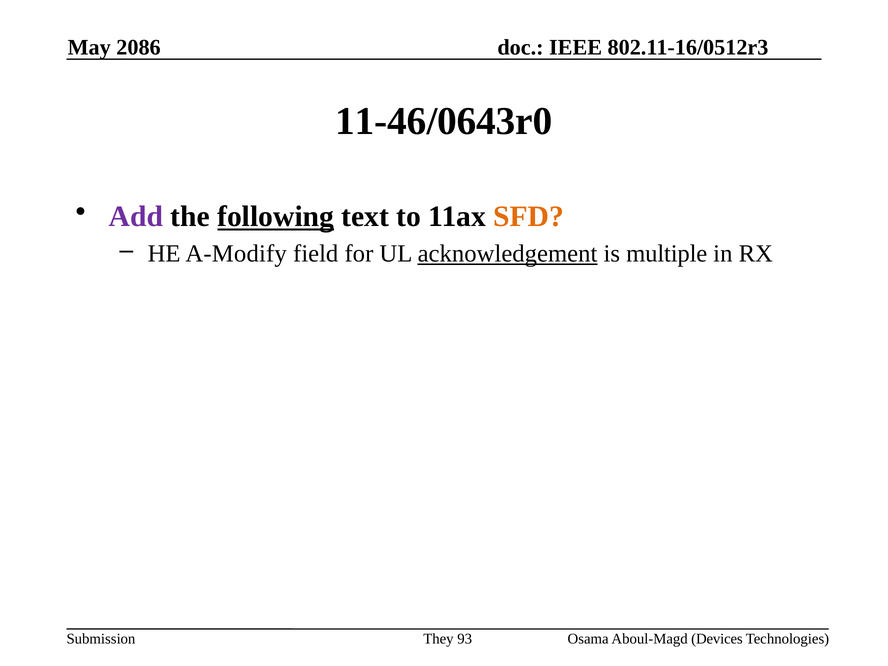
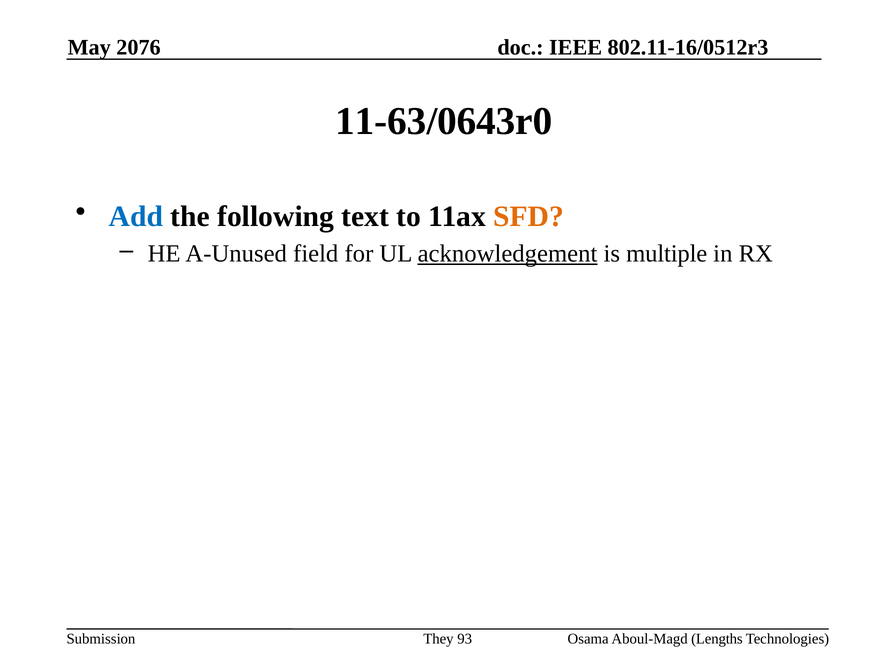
2086: 2086 -> 2076 (139, 47)
11-46/0643r0: 11-46/0643r0 -> 11-63/0643r0 (444, 121)
Add colour: purple -> blue (136, 217)
following underline: present -> none (276, 217)
A-Modify: A-Modify -> A-Unused (236, 254)
Devices: Devices -> Lengths (717, 639)
